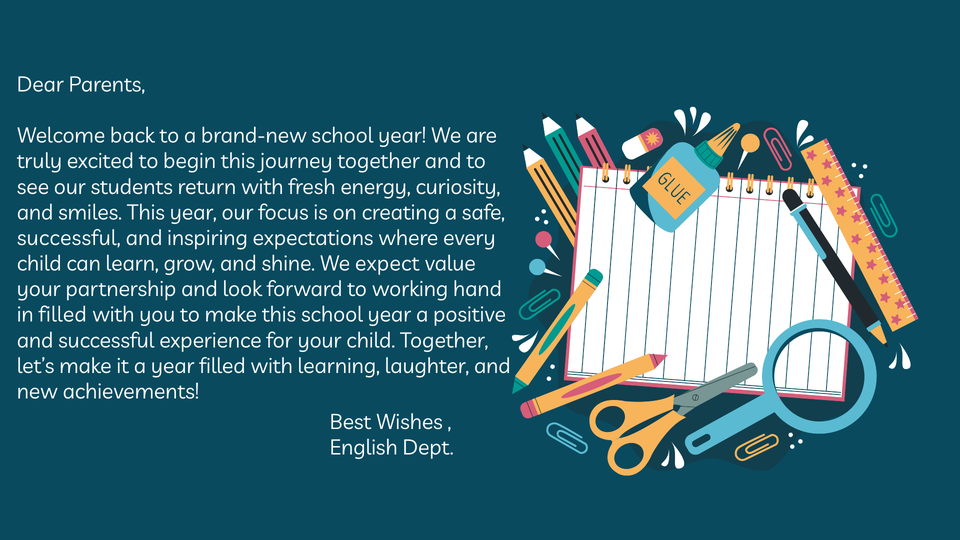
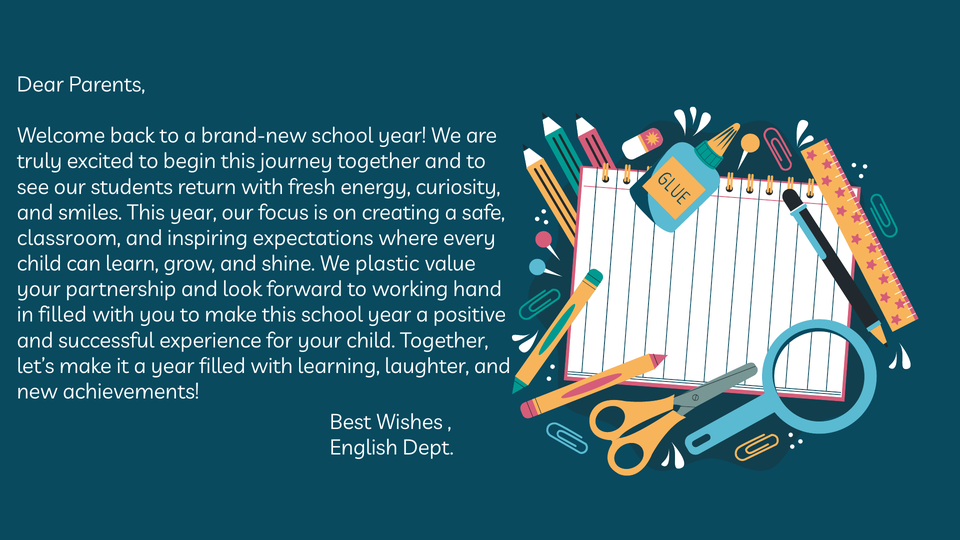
successful: successful -> classroom (69, 238)
expect: expect -> plastic (387, 264)
